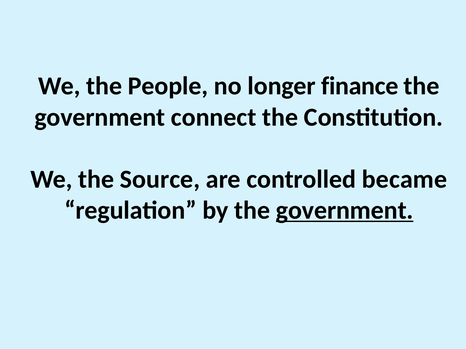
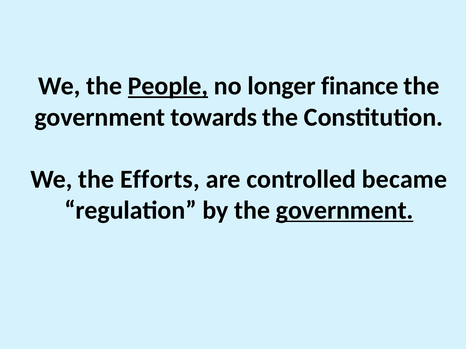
People underline: none -> present (168, 86)
connect: connect -> towards (214, 117)
Source: Source -> Efforts (160, 179)
